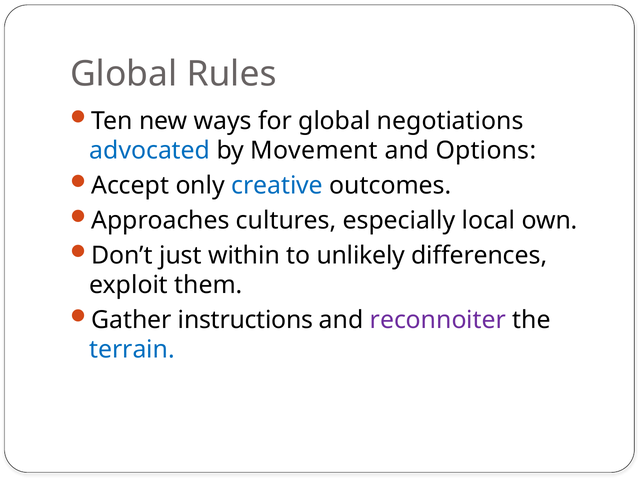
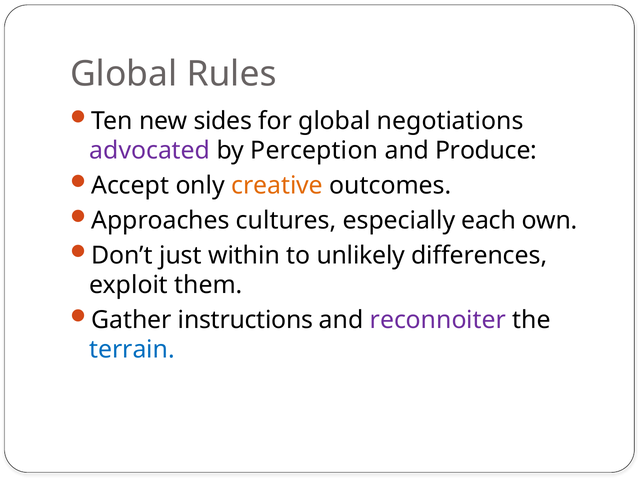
ways: ways -> sides (223, 121)
advocated colour: blue -> purple (150, 151)
Movement: Movement -> Perception (314, 151)
Options: Options -> Produce (486, 151)
creative colour: blue -> orange (277, 186)
local: local -> each (489, 221)
